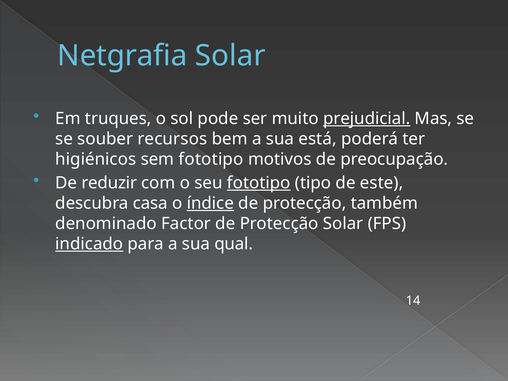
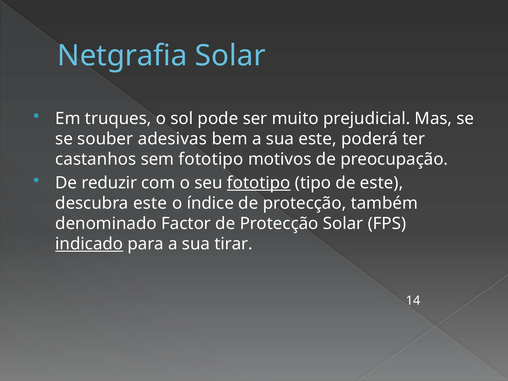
prejudicial underline: present -> none (367, 118)
recursos: recursos -> adesivas (172, 139)
sua está: está -> este (318, 139)
higiénicos: higiénicos -> castanhos (96, 159)
descubra casa: casa -> este (150, 203)
índice underline: present -> none (210, 203)
qual: qual -> tirar (234, 244)
